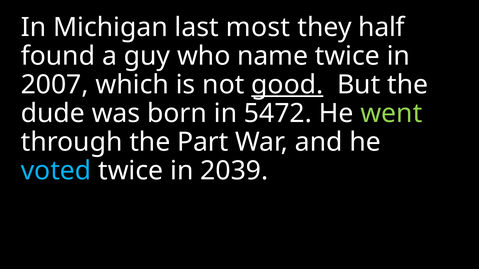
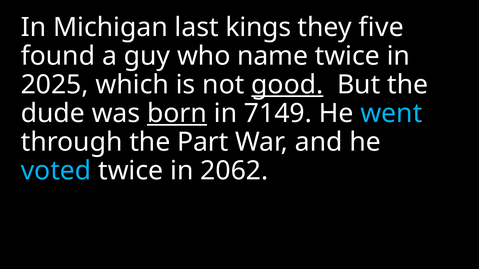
most: most -> kings (258, 28)
half: half -> five (381, 28)
2007: 2007 -> 2025 (55, 85)
born underline: none -> present (177, 114)
5472: 5472 -> 7149 (278, 114)
went colour: light green -> light blue (391, 114)
2039: 2039 -> 2062 (234, 171)
